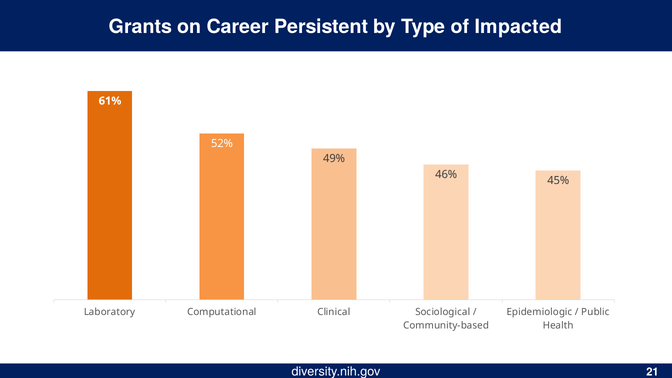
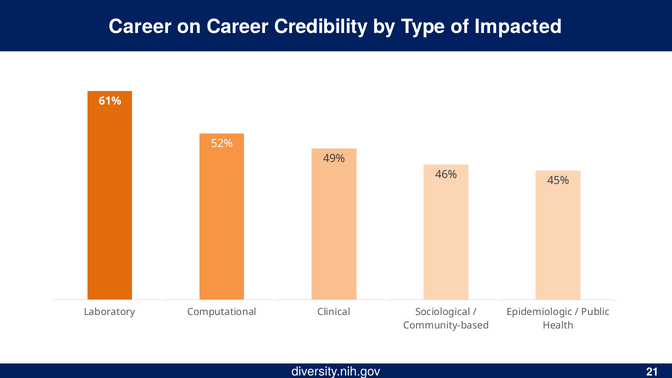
Grants: Grants -> Career (140, 27)
Persistent: Persistent -> Credibility (321, 27)
